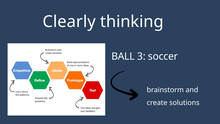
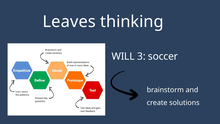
Clearly: Clearly -> Leaves (69, 22)
BALL: BALL -> WILL (123, 56)
